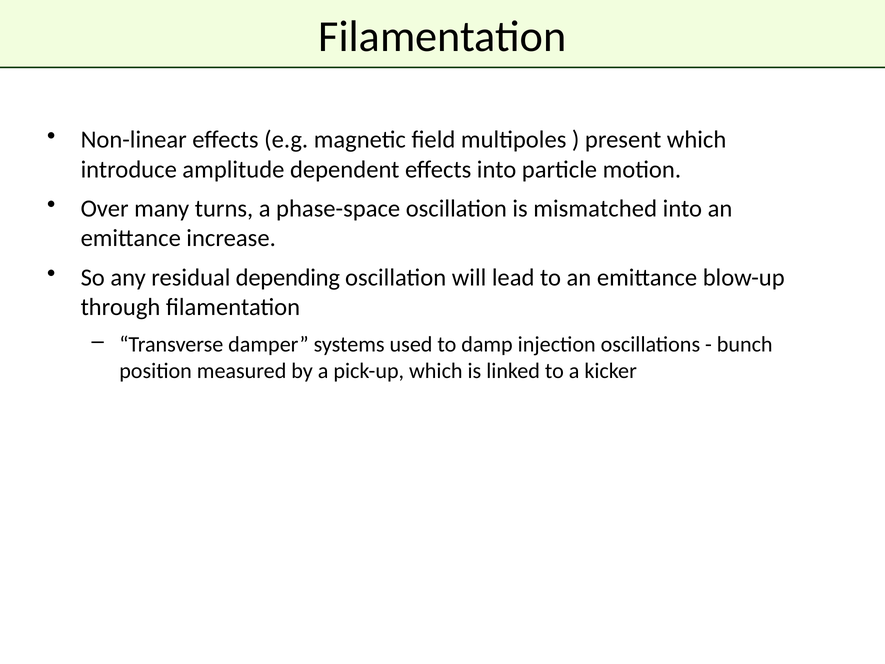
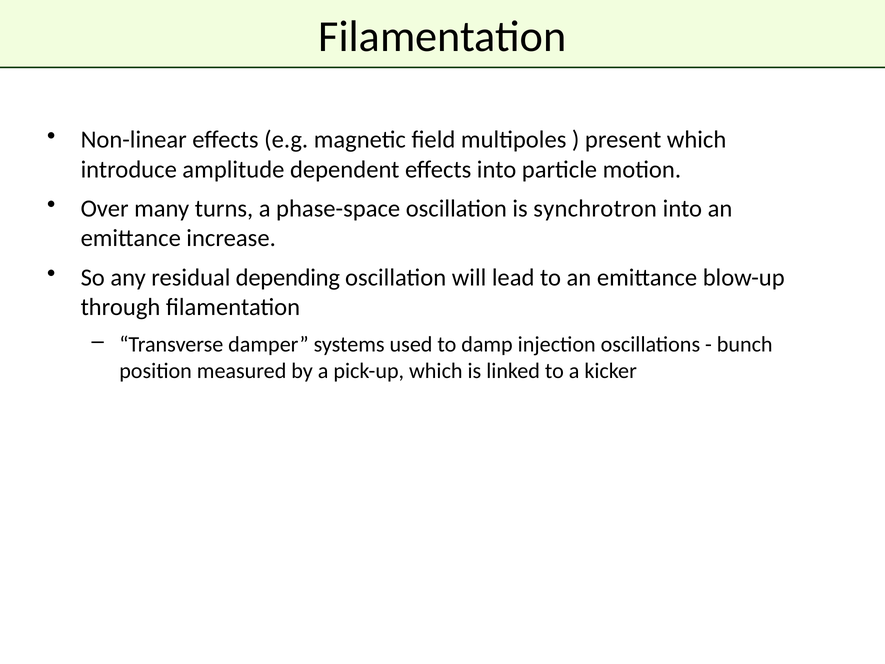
mismatched: mismatched -> synchrotron (595, 209)
